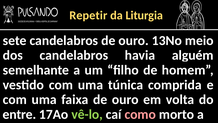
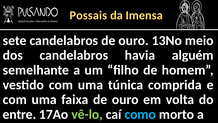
Repetir: Repetir -> Possais (88, 15)
Liturgia: Liturgia -> Imensa (144, 15)
como colour: pink -> light blue (140, 114)
